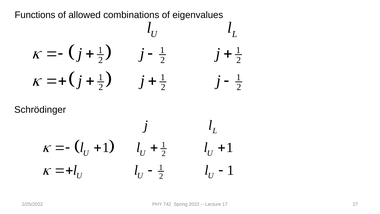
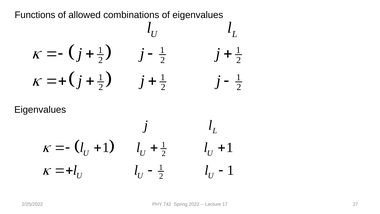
Schrödinger: Schrödinger -> Eigenvalues (40, 110)
